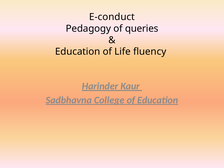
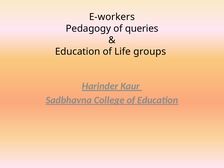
E-conduct: E-conduct -> E-workers (112, 17)
fluency: fluency -> groups (150, 52)
